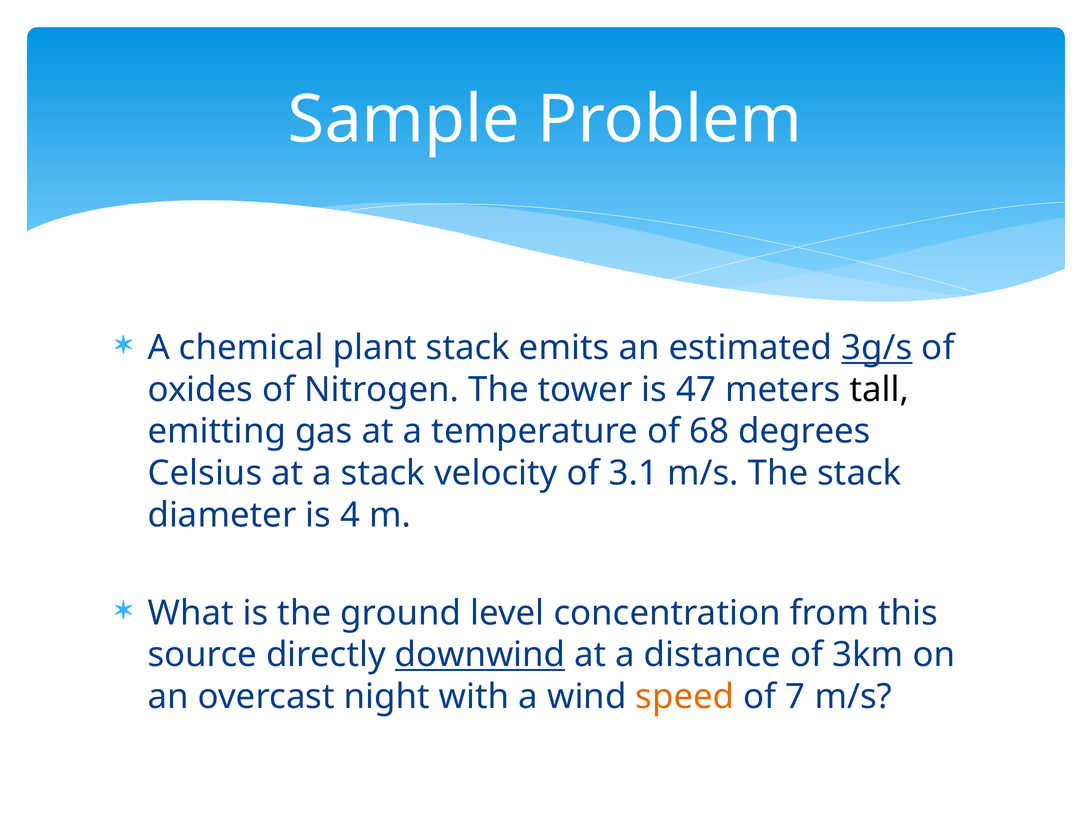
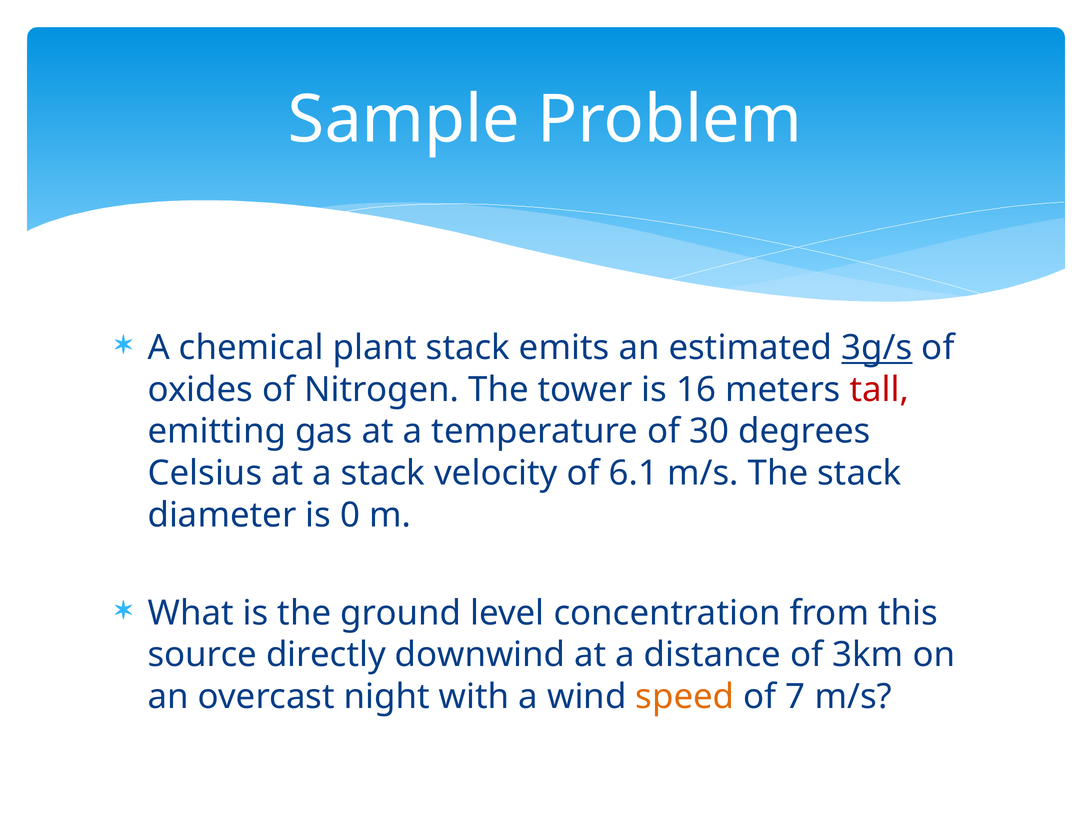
47: 47 -> 16 (696, 390)
tall colour: black -> red (879, 390)
68: 68 -> 30 (709, 432)
3.1: 3.1 -> 6.1 (633, 473)
4: 4 -> 0 (350, 515)
downwind underline: present -> none (480, 655)
